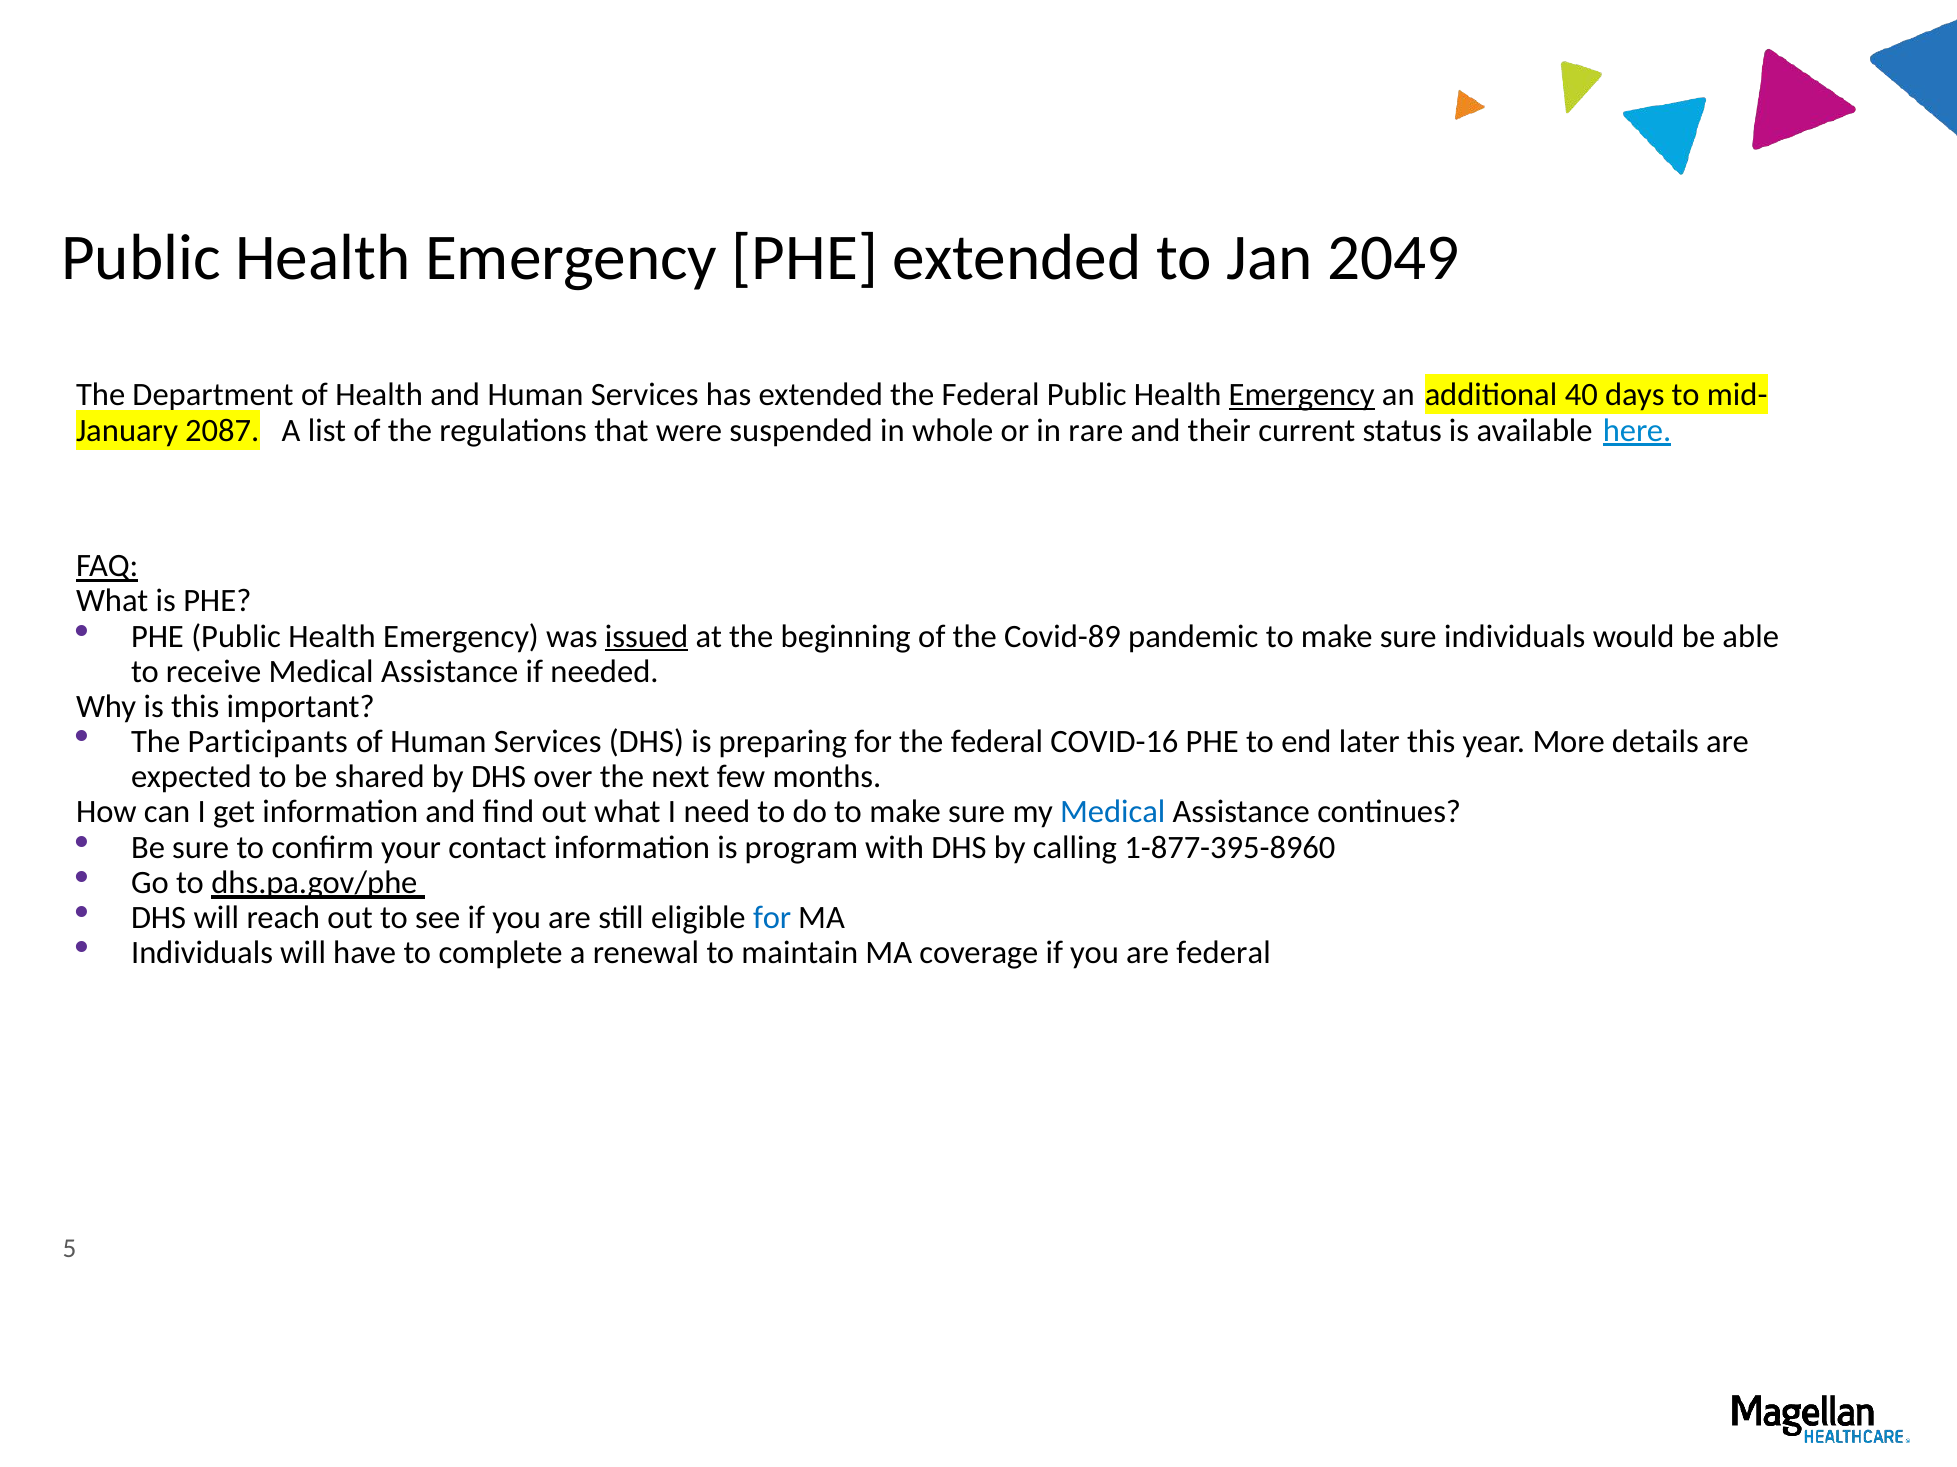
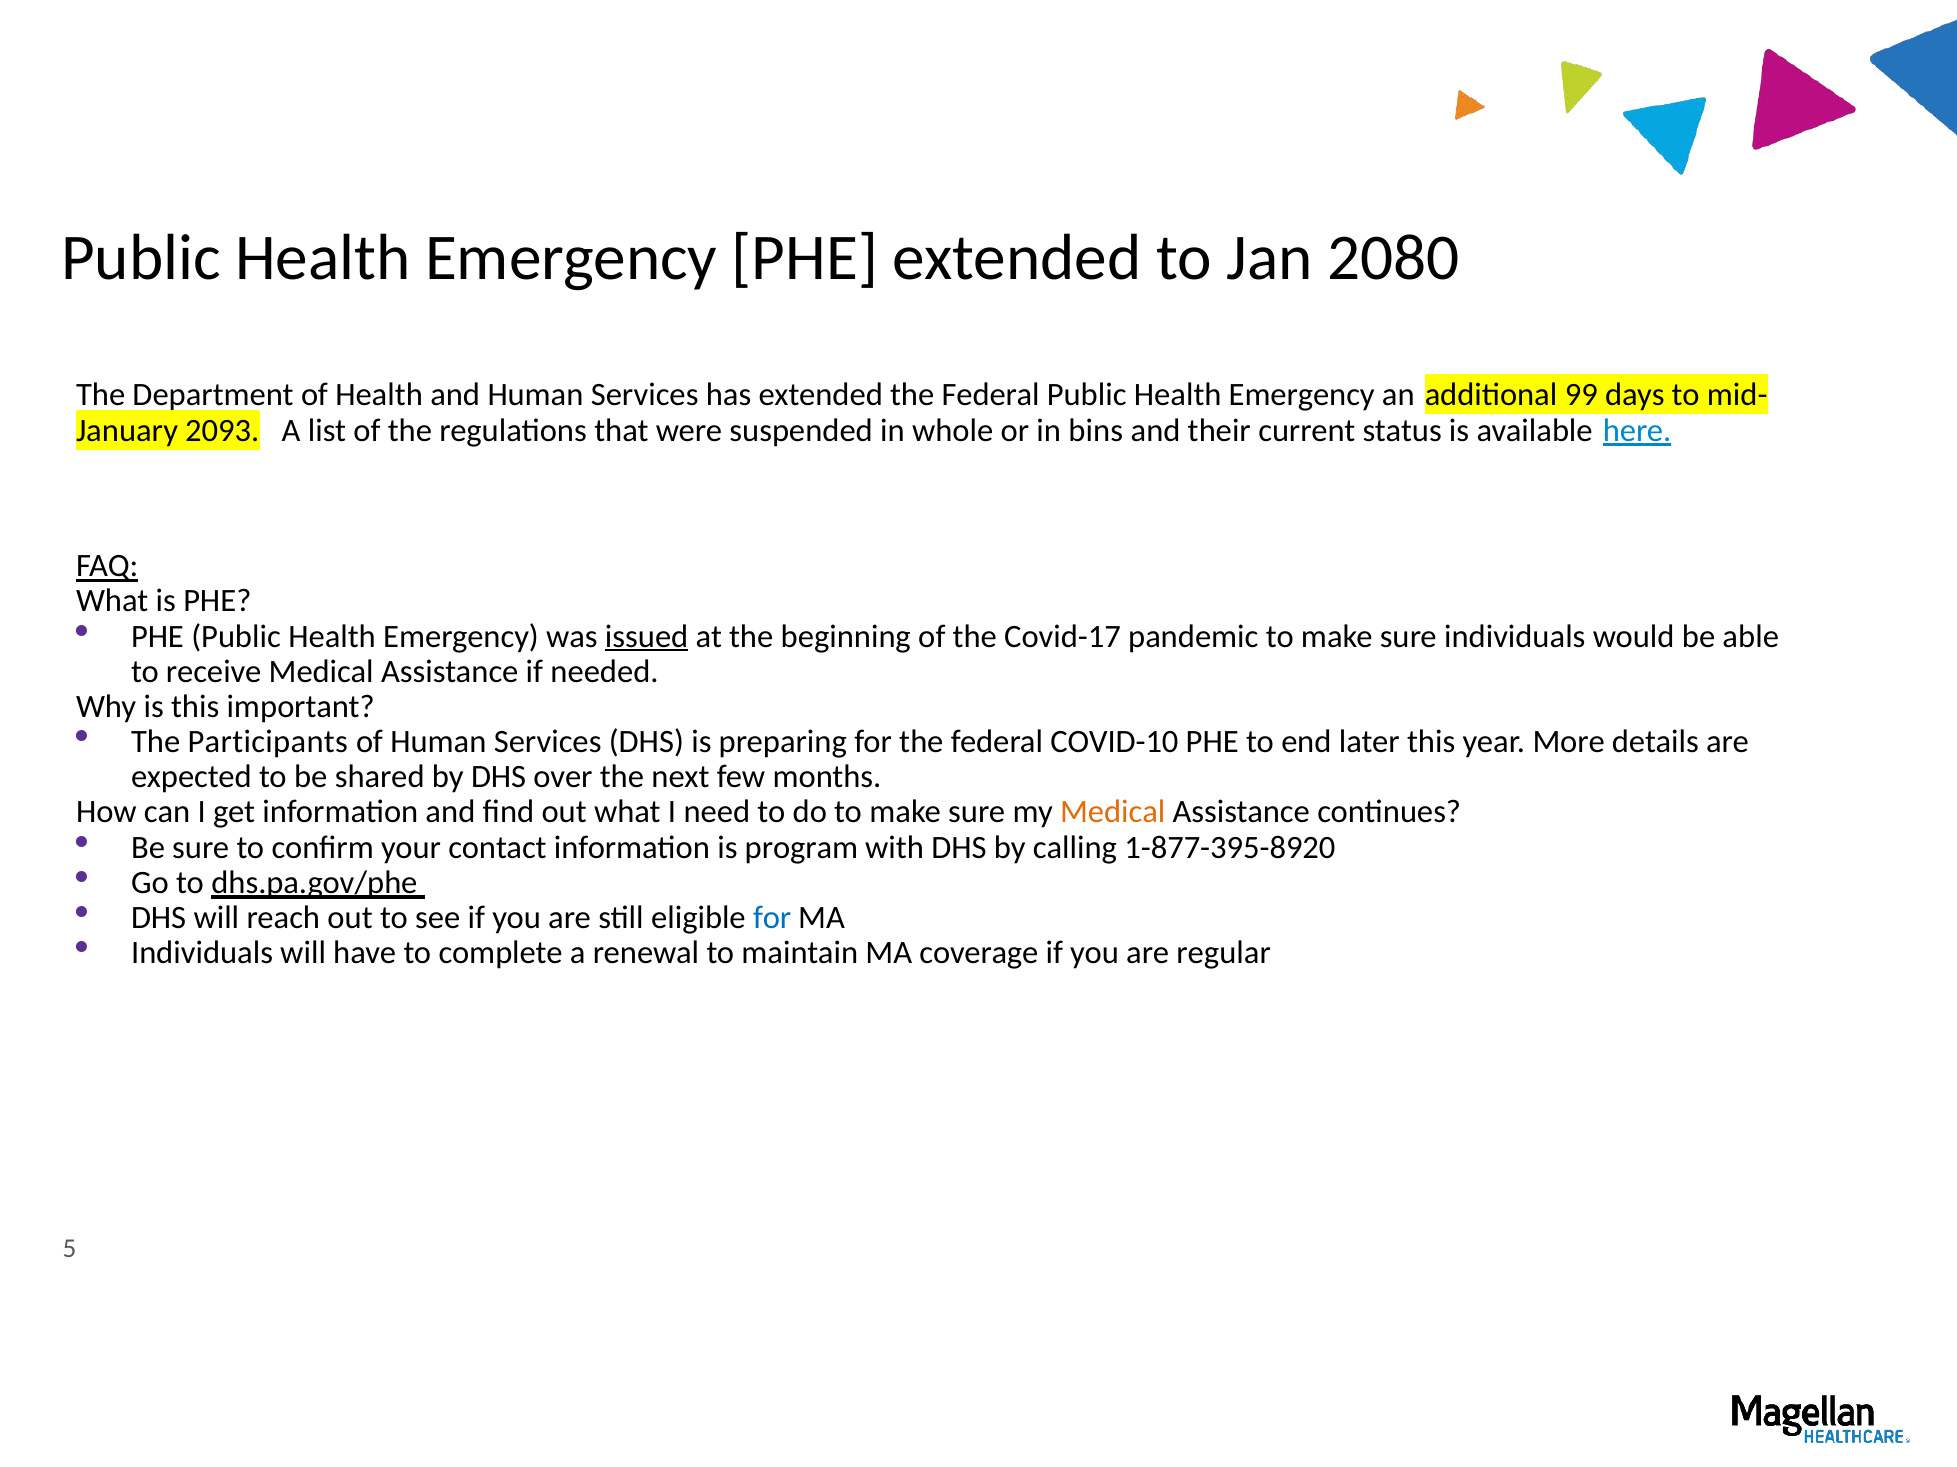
2049: 2049 -> 2080 (1394, 259)
Emergency underline: present -> none (1302, 395)
40: 40 -> 99 (1581, 395)
2087: 2087 -> 2093 (222, 430)
rare: rare -> bins (1096, 430)
Covid-89: Covid-89 -> Covid-17 (1063, 637)
COVID-16: COVID-16 -> COVID-10 (1114, 742)
Medical colour: blue -> orange (1113, 813)
1-877-395-8960: 1-877-395-8960 -> 1-877-395-8920 (1230, 848)
are federal: federal -> regular (1224, 953)
